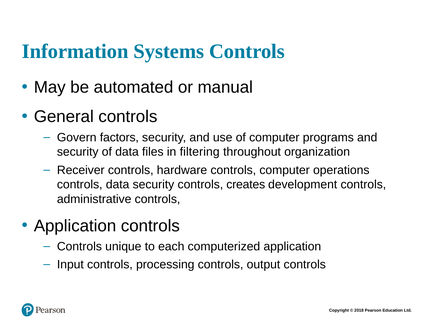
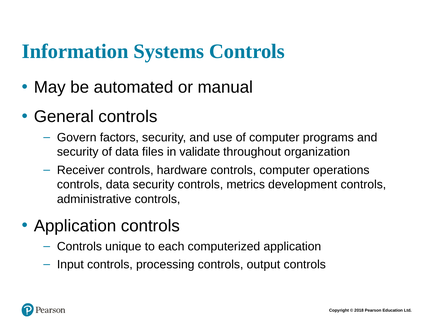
filtering: filtering -> validate (200, 152)
creates: creates -> metrics (246, 184)
